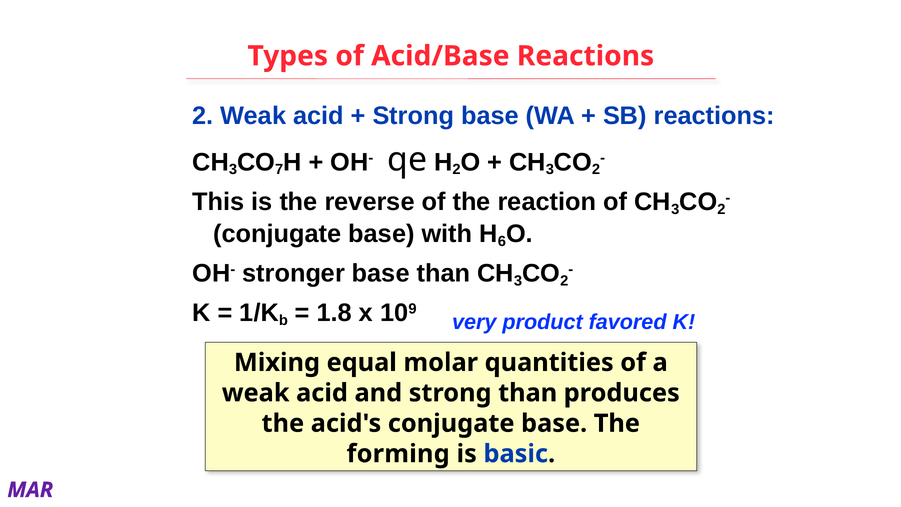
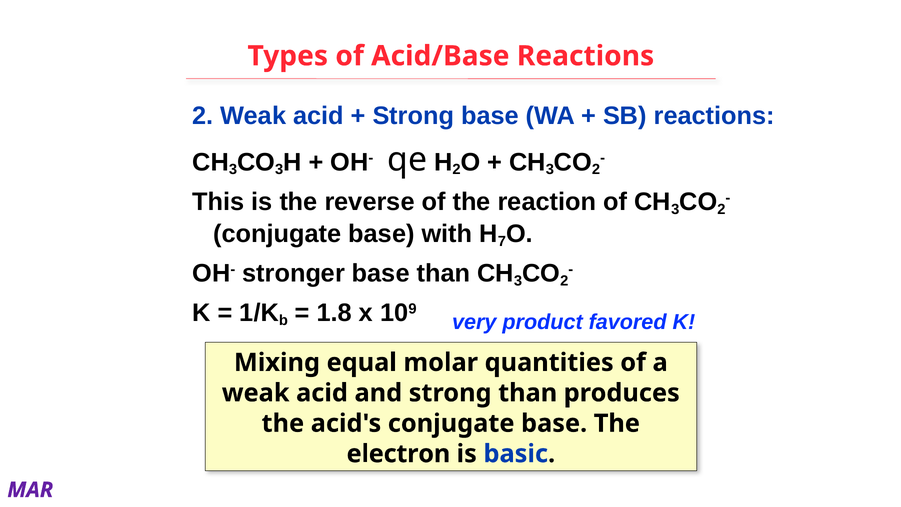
7: 7 -> 3 (279, 169)
6: 6 -> 7 (502, 241)
forming: forming -> electron (398, 454)
